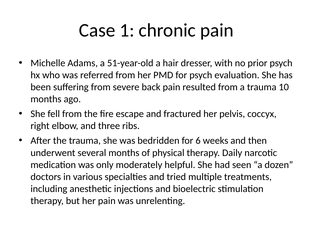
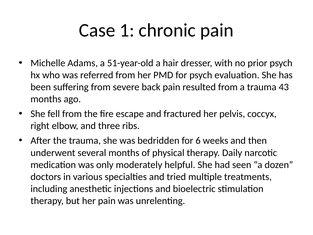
10: 10 -> 43 (284, 87)
